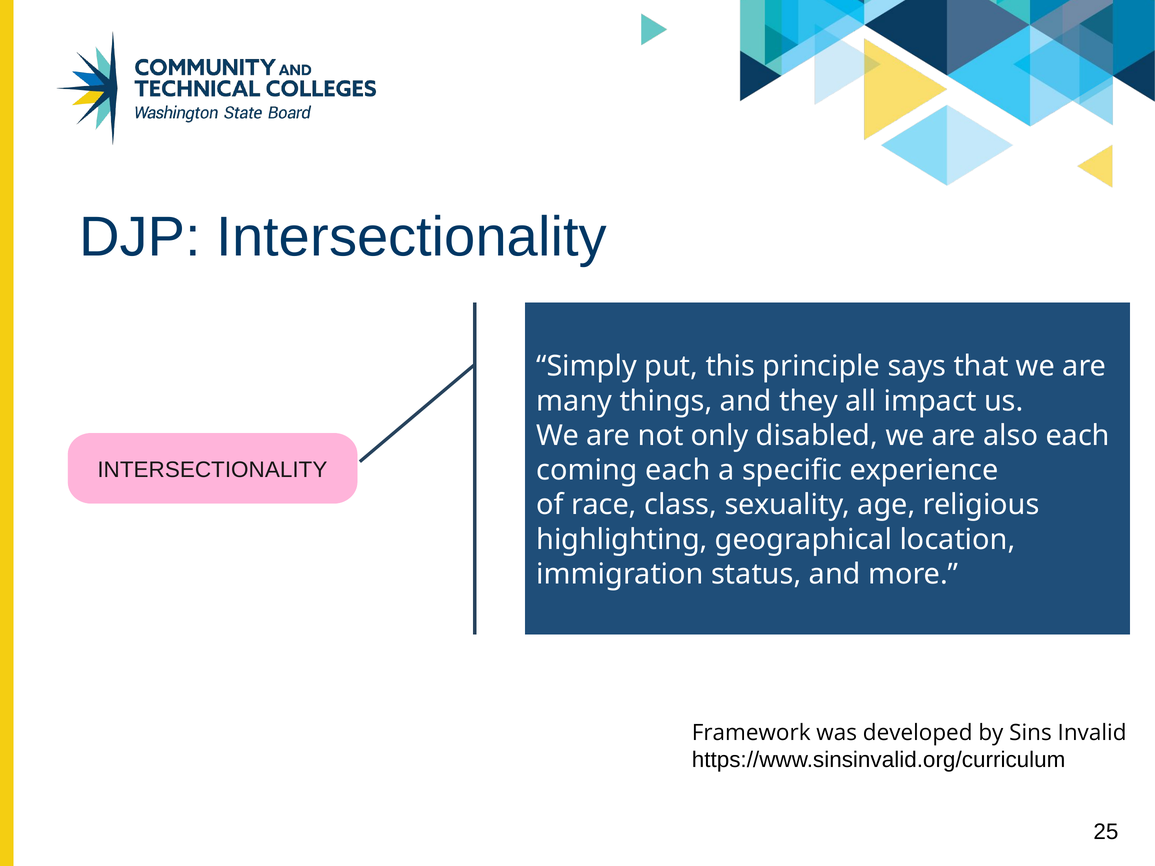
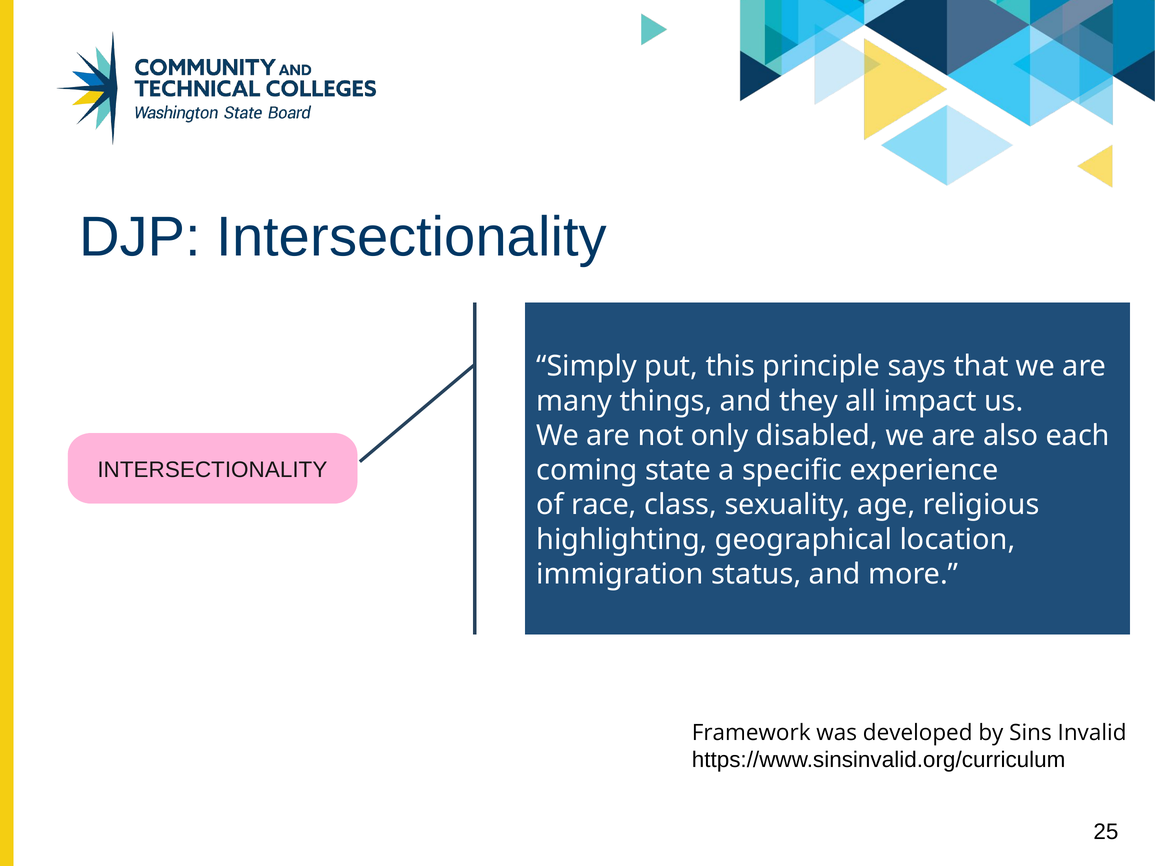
coming each: each -> state (678, 470)
